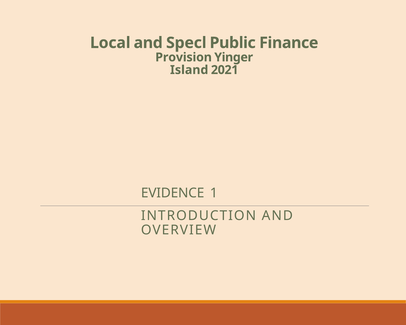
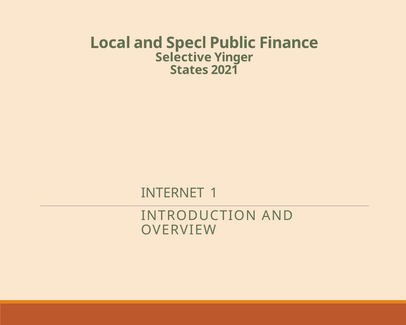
Provision: Provision -> Selective (183, 57)
Island: Island -> States (189, 70)
EVIDENCE: EVIDENCE -> INTERNET (173, 193)
